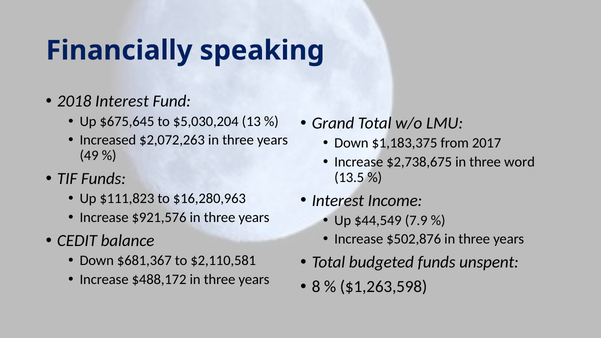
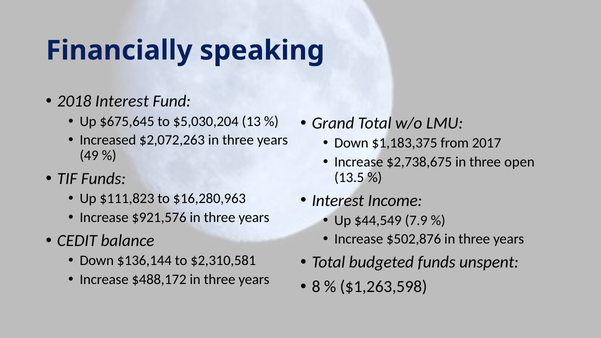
word: word -> open (519, 162)
$681,367: $681,367 -> $136,144 (144, 261)
$2,110,581: $2,110,581 -> $2,310,581 (223, 261)
